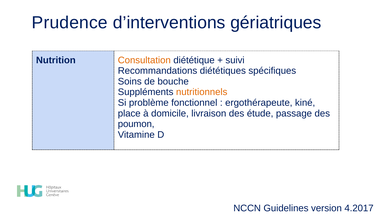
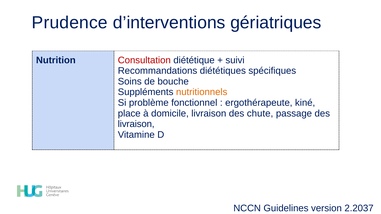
Consultation colour: orange -> red (144, 60)
étude: étude -> chute (260, 114)
poumon: poumon -> livraison (136, 124)
4.2017: 4.2017 -> 2.2037 (359, 209)
